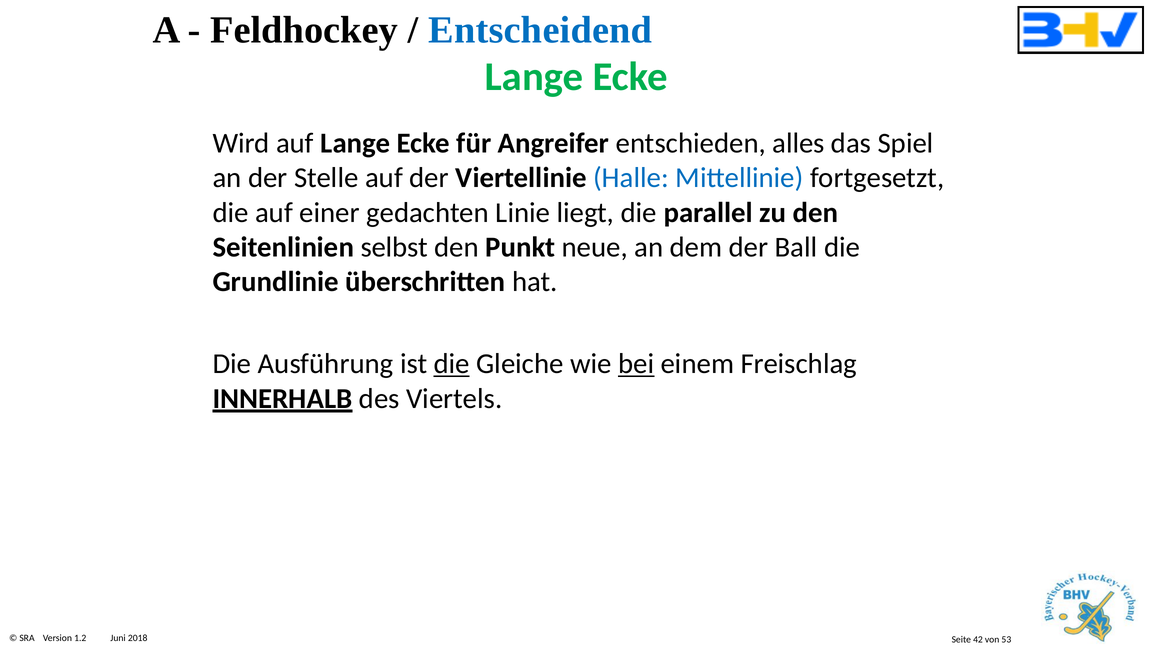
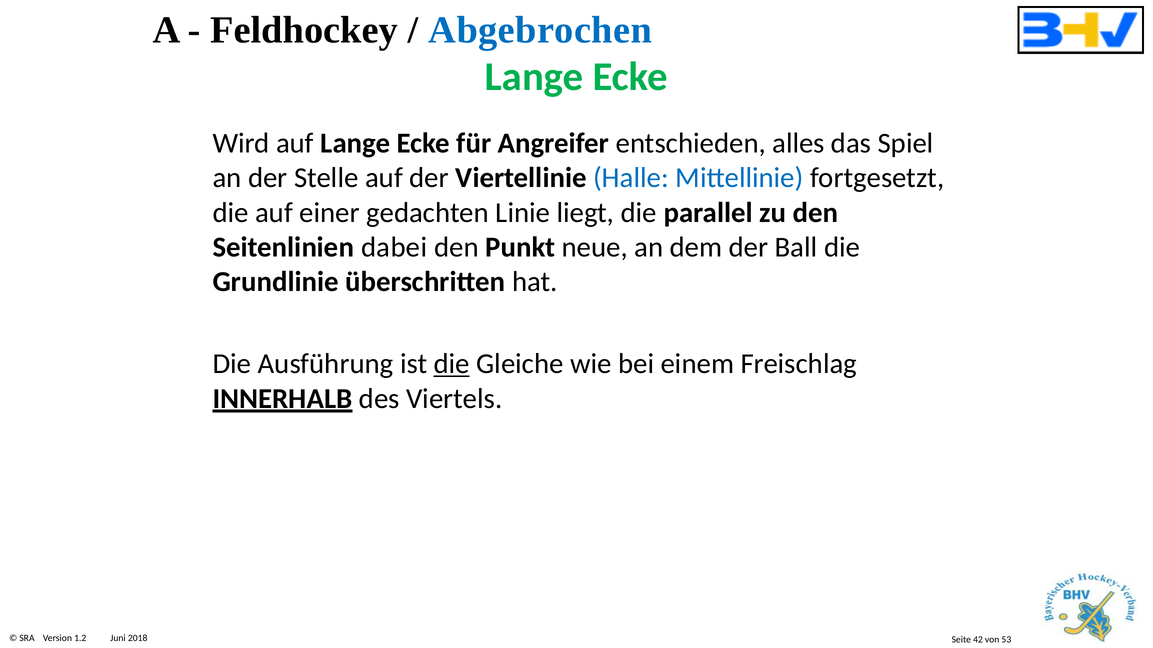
Entscheidend: Entscheidend -> Abgebrochen (540, 30)
selbst: selbst -> dabei (394, 247)
bei underline: present -> none (636, 364)
